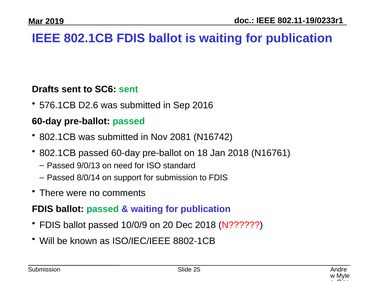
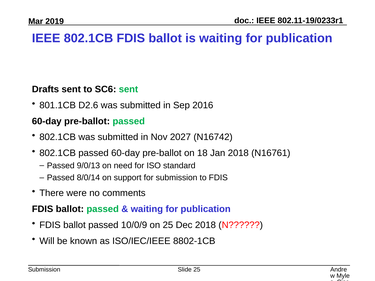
576.1CB: 576.1CB -> 801.1CB (58, 105)
2081: 2081 -> 2027 (180, 137)
on 20: 20 -> 25 (168, 225)
